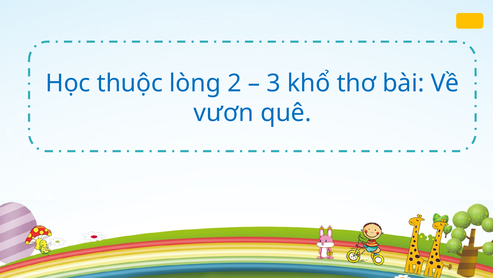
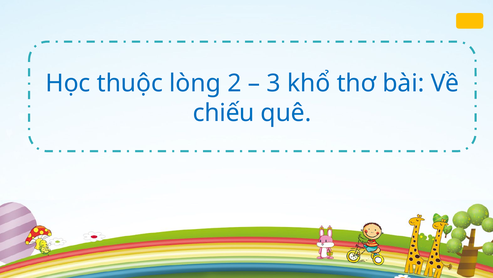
vươn: vươn -> chiếu (224, 113)
